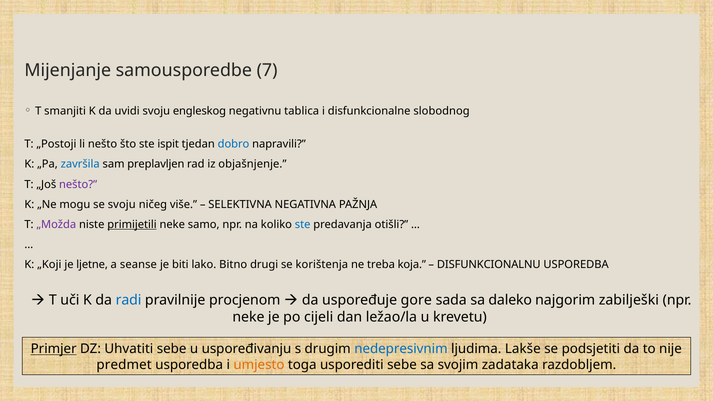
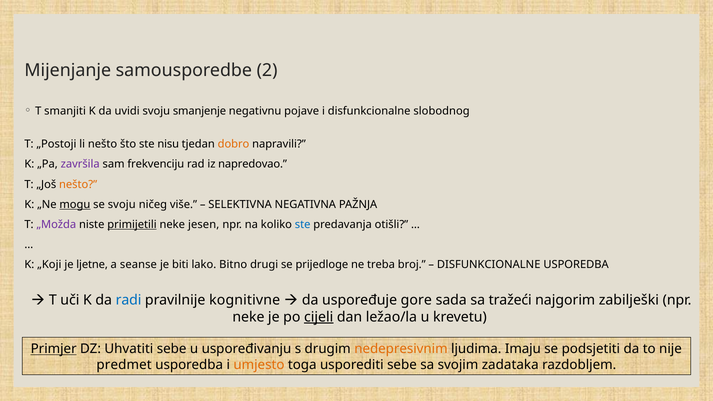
7: 7 -> 2 (267, 70)
engleskog: engleskog -> smanjenje (199, 111)
tablica: tablica -> pojave (302, 111)
ispit: ispit -> nisu (168, 144)
dobro colour: blue -> orange (234, 144)
završila colour: blue -> purple (80, 164)
preplavljen: preplavljen -> frekvenciju (156, 164)
objašnjenje: objašnjenje -> napredovao (253, 164)
nešto colour: purple -> orange (78, 184)
mogu underline: none -> present (75, 204)
samo: samo -> jesen (204, 225)
korištenja: korištenja -> prijedloge (322, 265)
koja: koja -> broj (412, 265)
DISFUNKCIONALNU: DISFUNKCIONALNU -> DISFUNKCIONALNE (489, 265)
procjenom: procjenom -> kognitivne (245, 300)
daleko: daleko -> tražeći (510, 300)
cijeli underline: none -> present (319, 317)
nedepresivnim colour: blue -> orange (401, 349)
Lakše: Lakše -> Imaju (523, 349)
